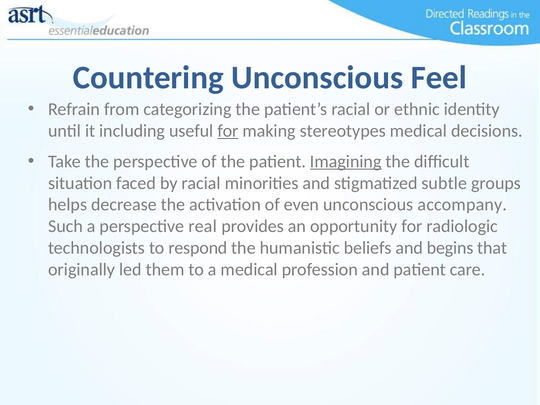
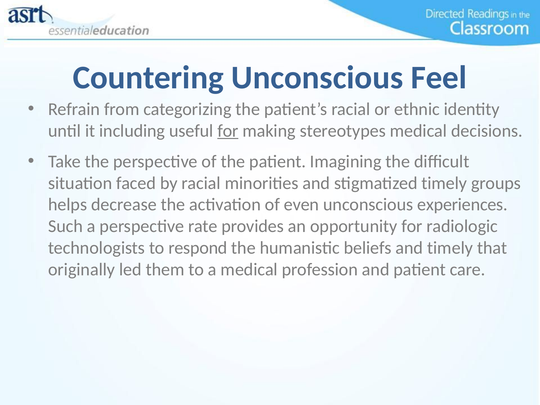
Imagining underline: present -> none (346, 161)
stigmatized subtle: subtle -> timely (444, 183)
accompany: accompany -> experiences (462, 205)
real: real -> rate (203, 226)
and begins: begins -> timely (450, 248)
